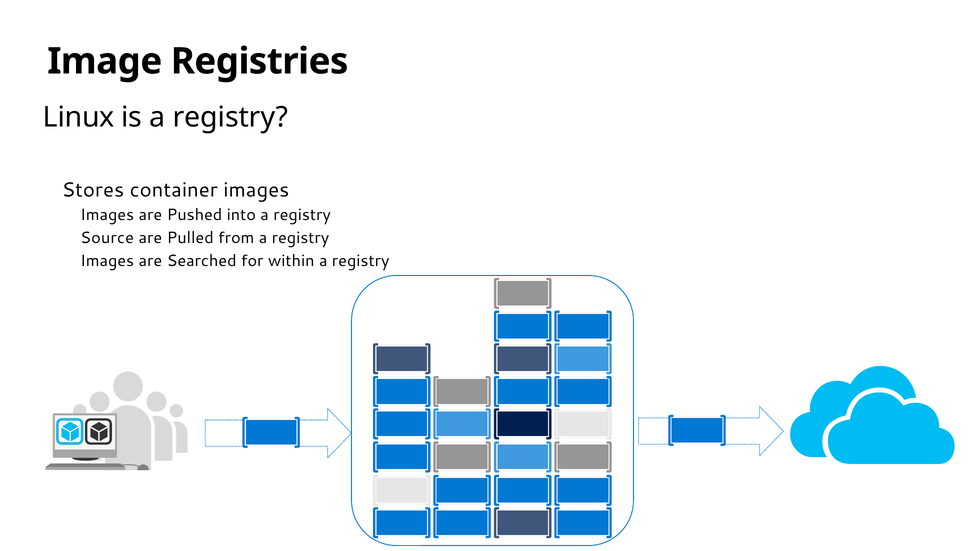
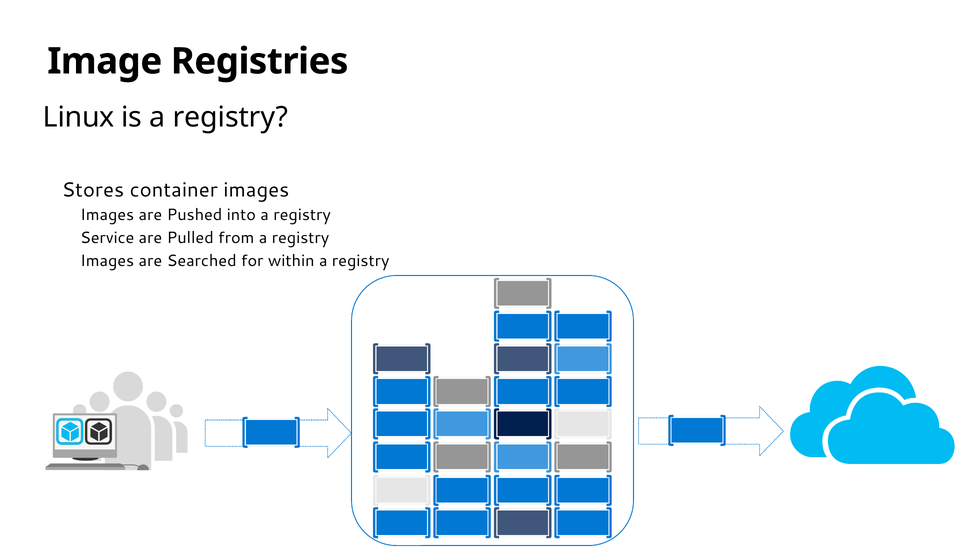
Source: Source -> Service (107, 238)
